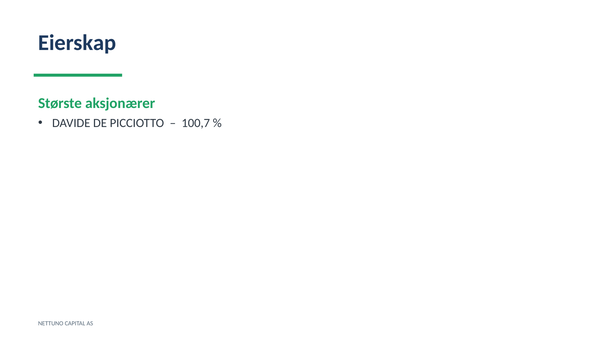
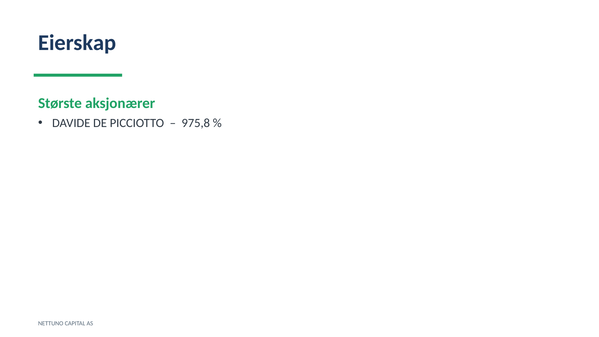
100,7: 100,7 -> 975,8 (196, 123)
